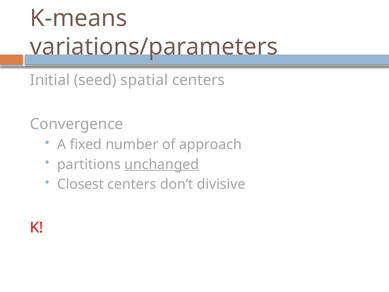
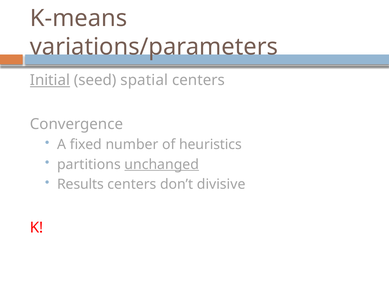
Initial underline: none -> present (50, 80)
approach: approach -> heuristics (210, 144)
Closest: Closest -> Results (81, 184)
